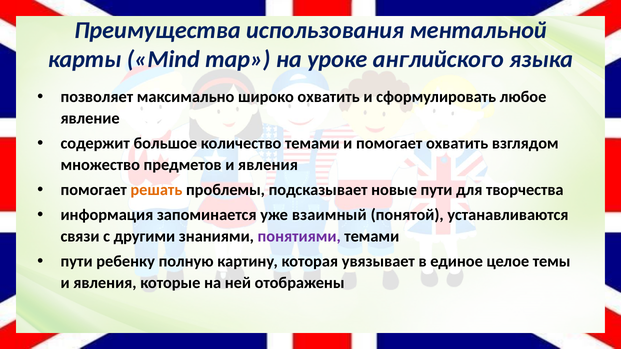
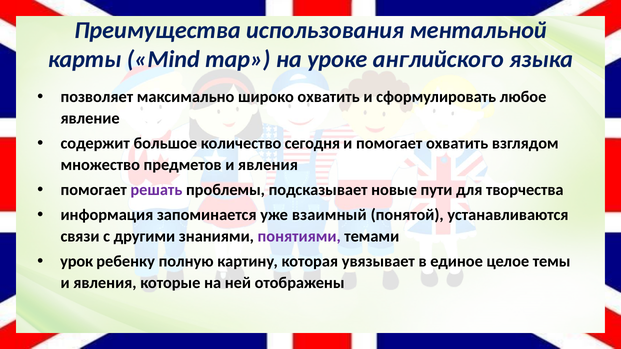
количество темами: темами -> сегодня (312, 144)
решать colour: orange -> purple (156, 190)
пути: пути -> урок (77, 262)
